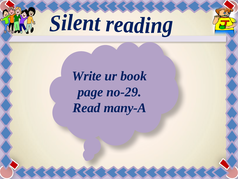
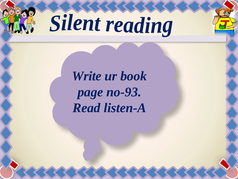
no-29: no-29 -> no-93 (124, 92)
many-A: many-A -> listen-A (125, 108)
